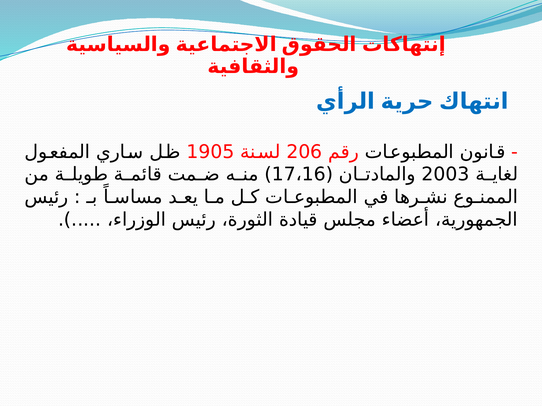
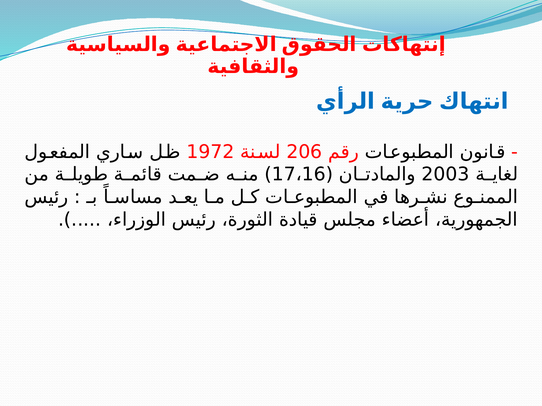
1905: 1905 -> 1972 (210, 152)
